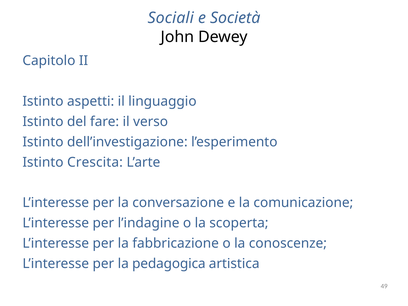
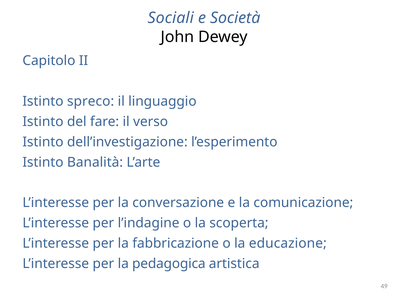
aspetti: aspetti -> spreco (91, 101)
Crescita: Crescita -> Banalità (95, 162)
conoscenze: conoscenze -> educazione (288, 243)
